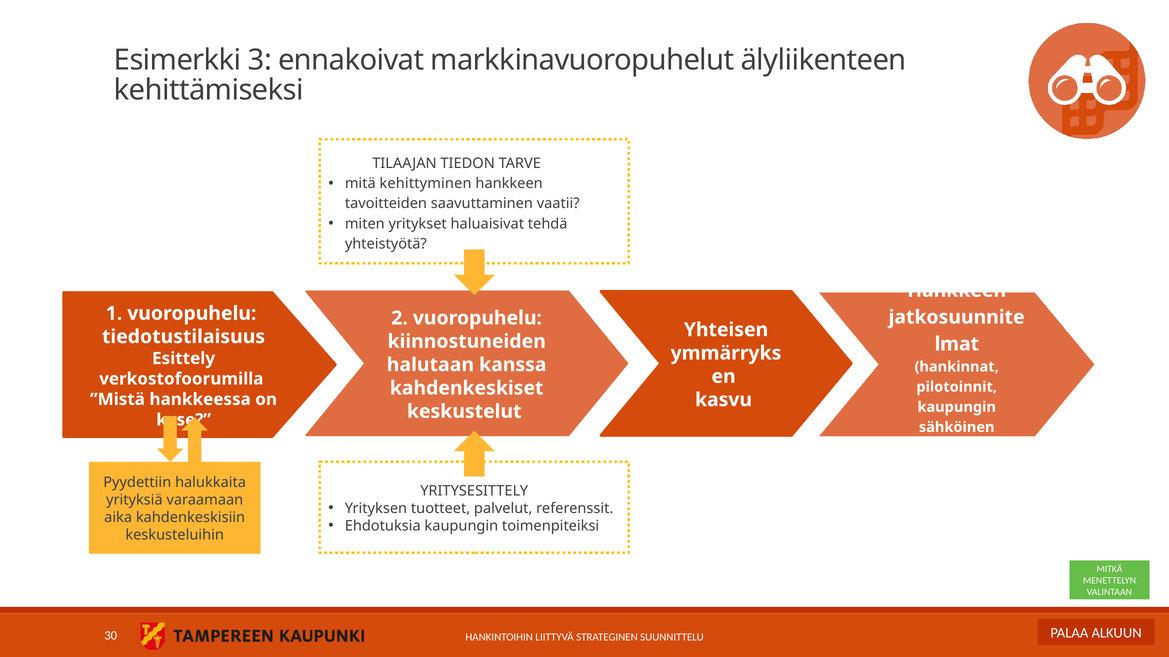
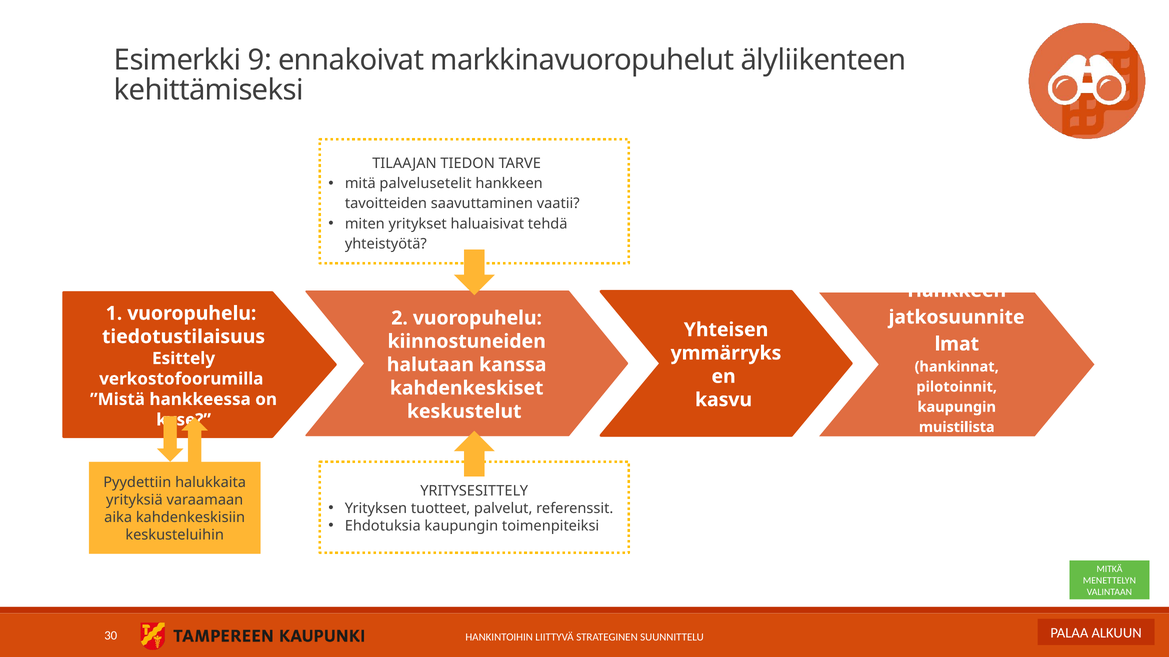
3: 3 -> 9 (260, 60)
kehittyminen: kehittyminen -> palvelusetelit (426, 184)
sähköinen: sähköinen -> muistilista (957, 428)
